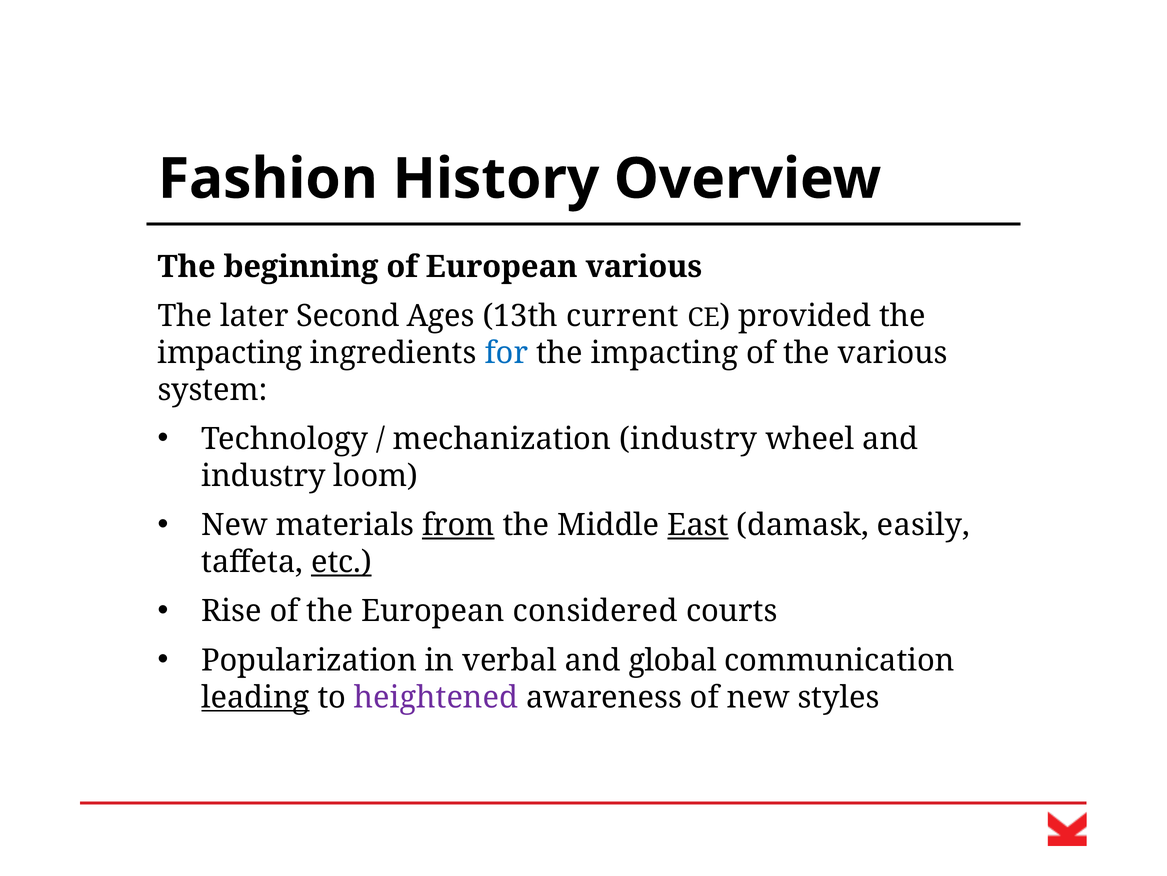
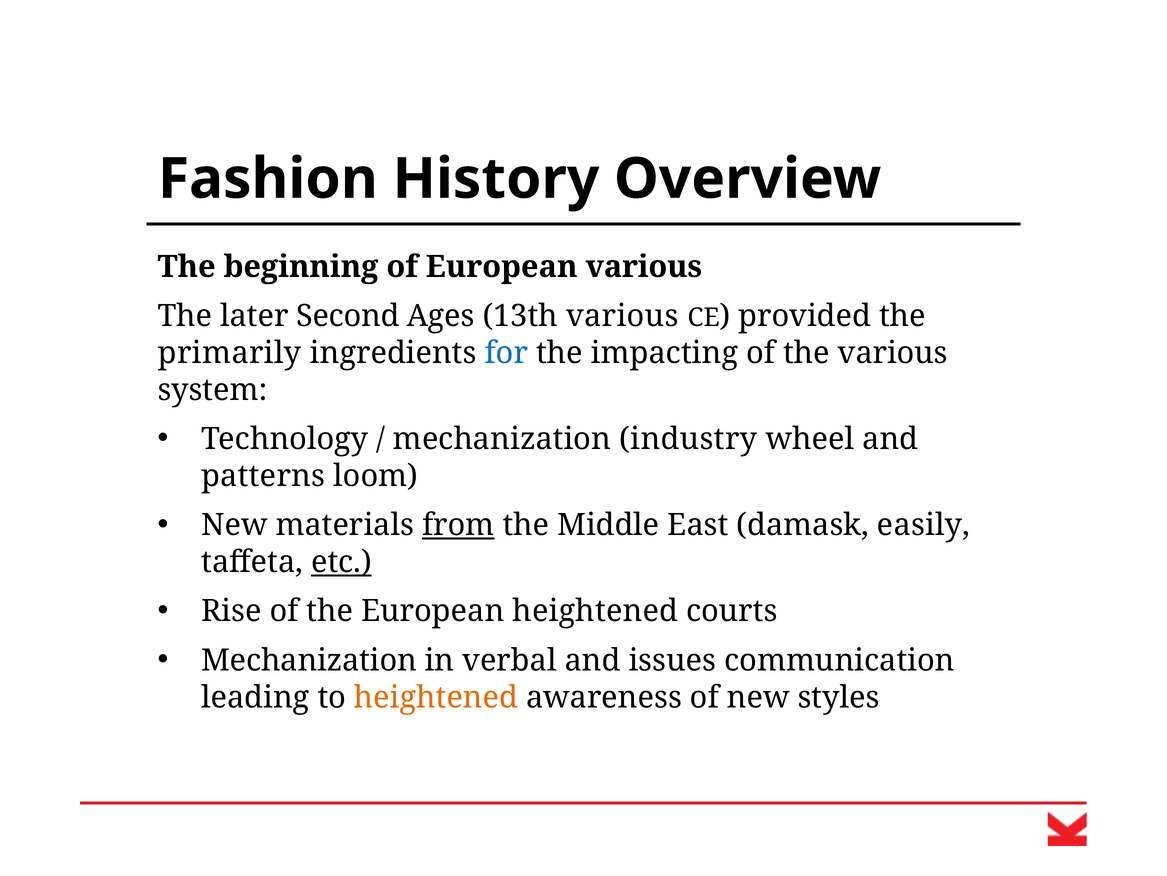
13th current: current -> various (622, 316)
impacting: impacting -> primarily (230, 353)
industry: industry -> patterns (263, 476)
East underline: present -> none (698, 525)
European considered: considered -> heightened (595, 611)
Popularization: Popularization -> Mechanization (309, 660)
global: global -> issues (672, 660)
leading underline: present -> none (255, 697)
heightened colour: purple -> orange (436, 697)
